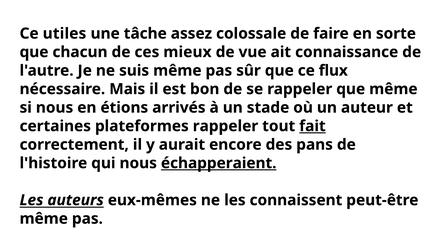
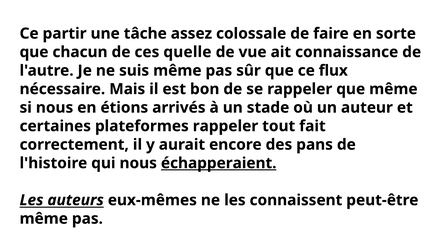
utiles: utiles -> partir (65, 33)
mieux: mieux -> quelle (187, 52)
fait underline: present -> none (312, 126)
